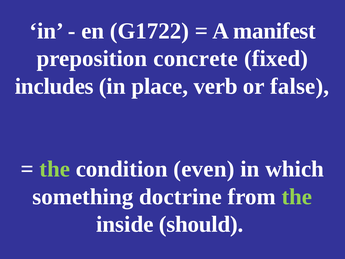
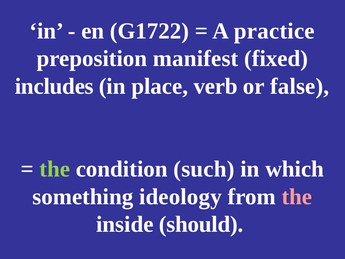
manifest: manifest -> practice (274, 31)
concrete: concrete -> manifest (196, 59)
even: even -> such (204, 169)
doctrine: doctrine -> ideology (180, 197)
the colour: light green -> pink (297, 197)
